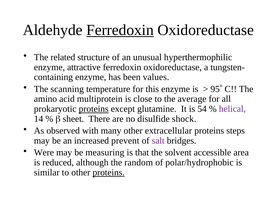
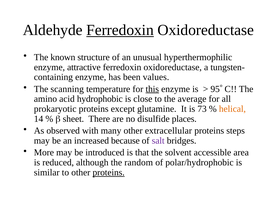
related: related -> known (63, 57)
this underline: none -> present (152, 89)
multiprotein: multiprotein -> hydrophobic (100, 99)
proteins underline: present -> none (94, 109)
54: 54 -> 73 (202, 109)
helical colour: purple -> orange (232, 109)
shock: shock -> places (184, 119)
prevent: prevent -> because (125, 141)
Were: Were -> More (44, 152)
measuring: measuring -> introduced (105, 152)
